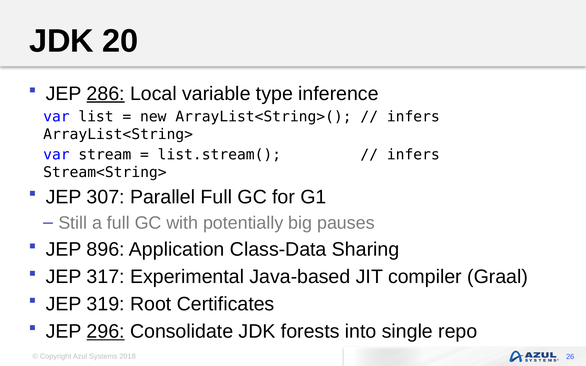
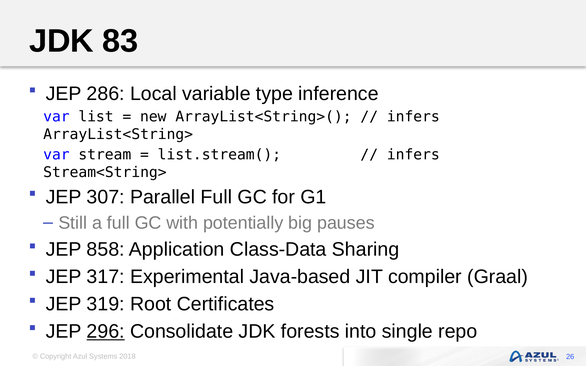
20: 20 -> 83 (120, 41)
286 underline: present -> none (106, 94)
896: 896 -> 858 (106, 250)
